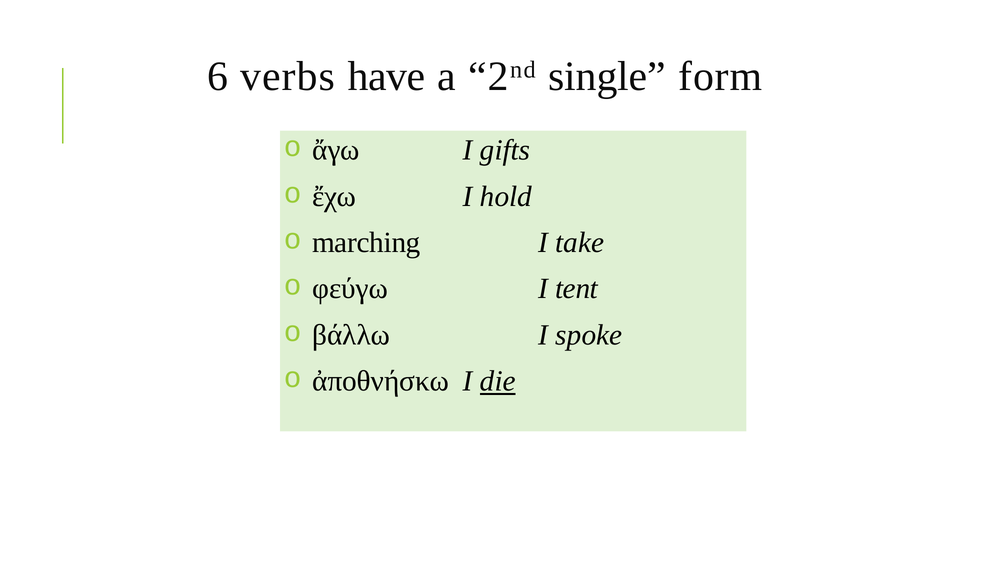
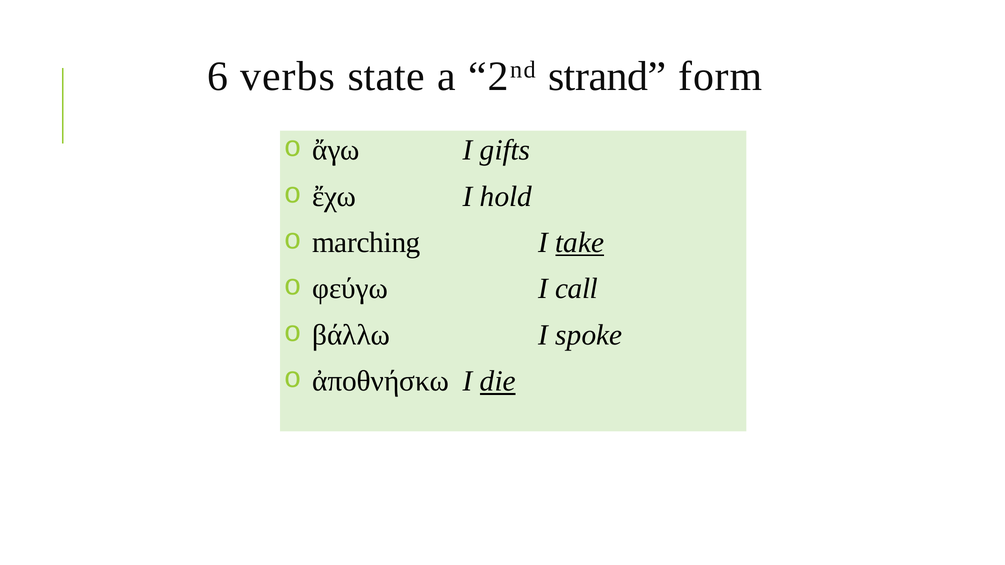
have: have -> state (386, 76)
single: single -> strand (607, 76)
take underline: none -> present (580, 243)
tent: tent -> call (577, 289)
